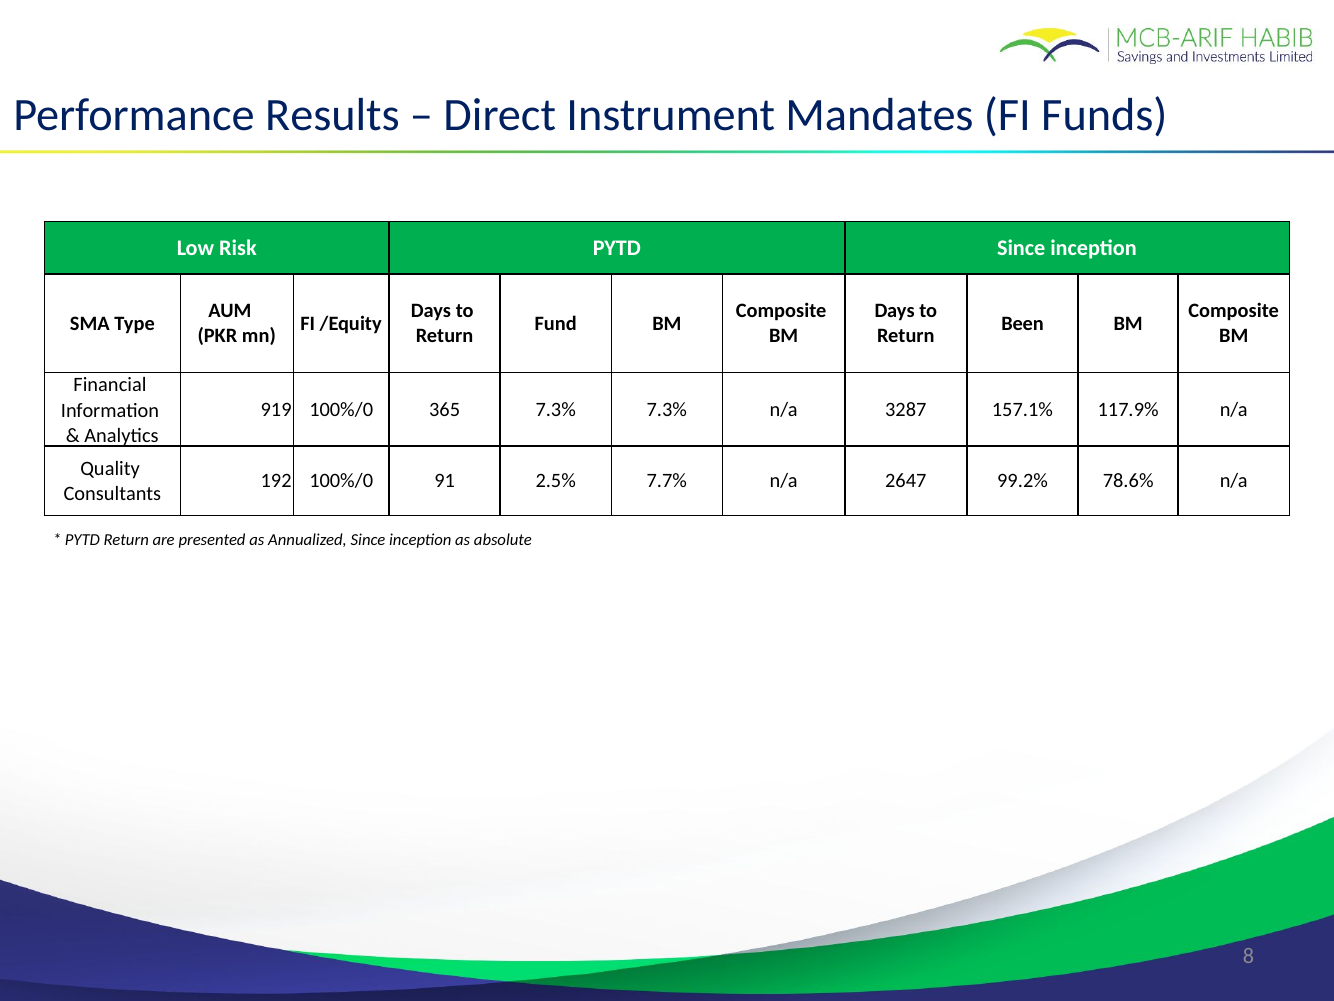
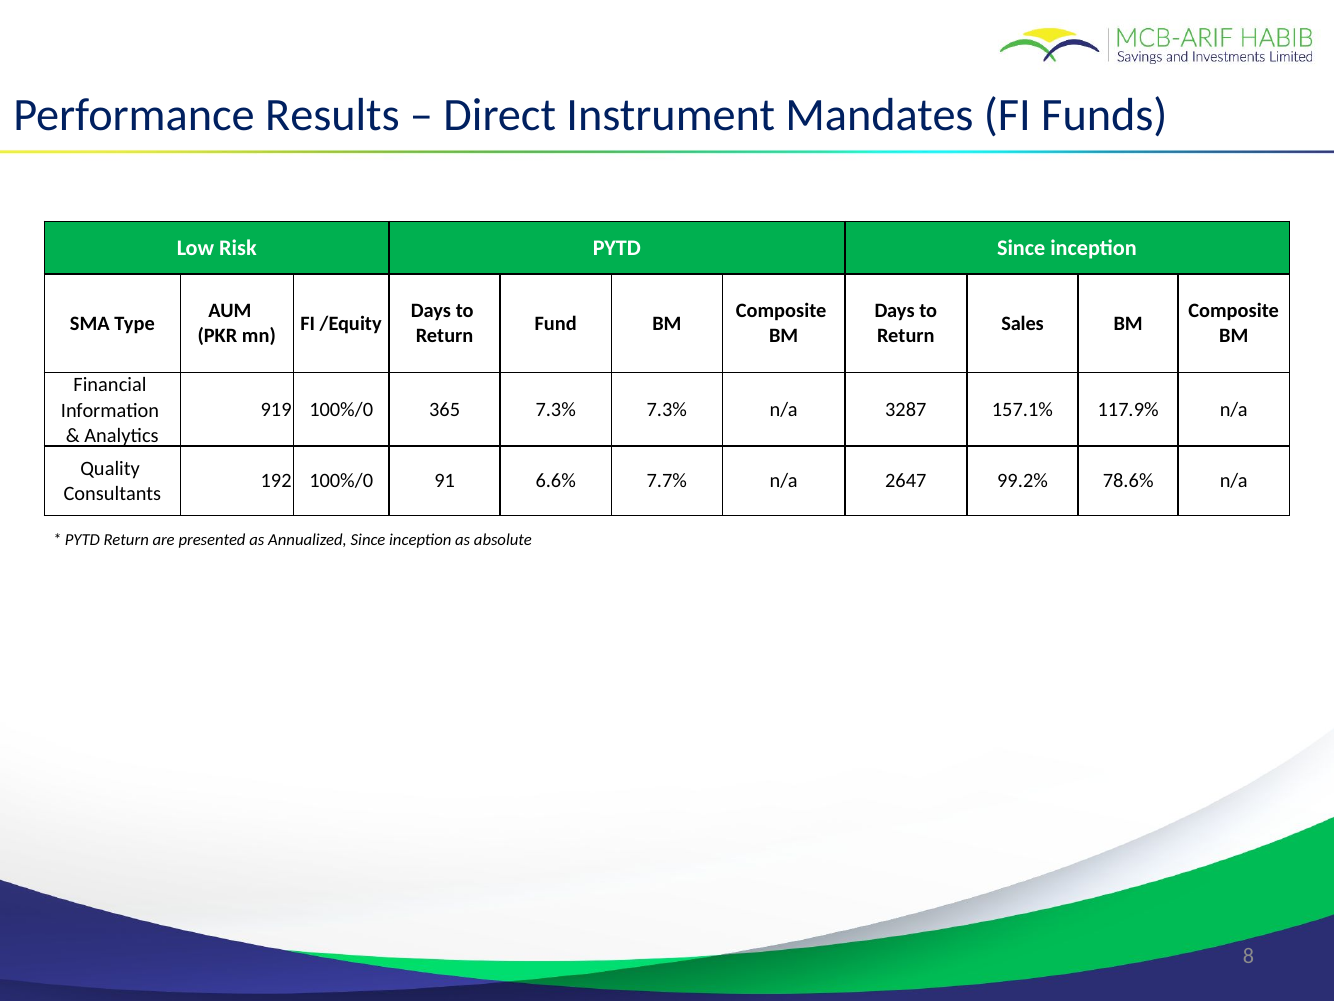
Been: Been -> Sales (1023, 323)
2.5%: 2.5% -> 6.6% (556, 481)
